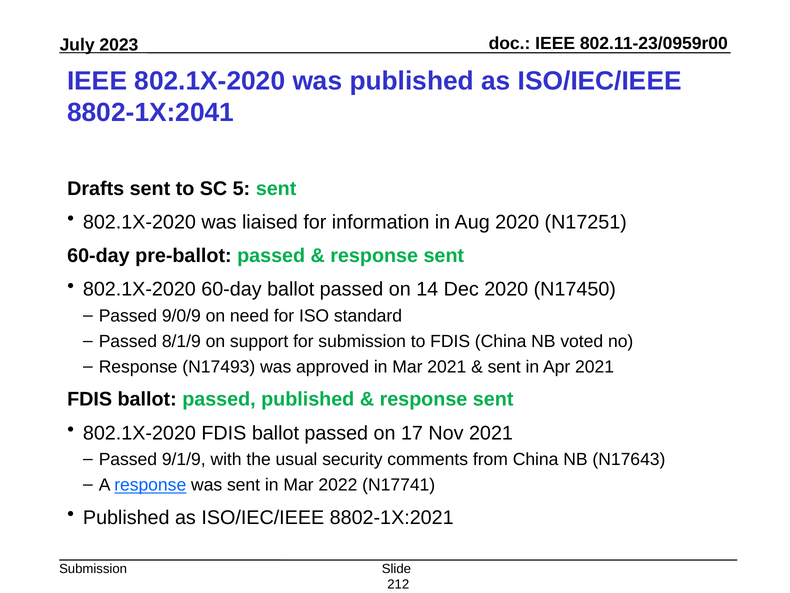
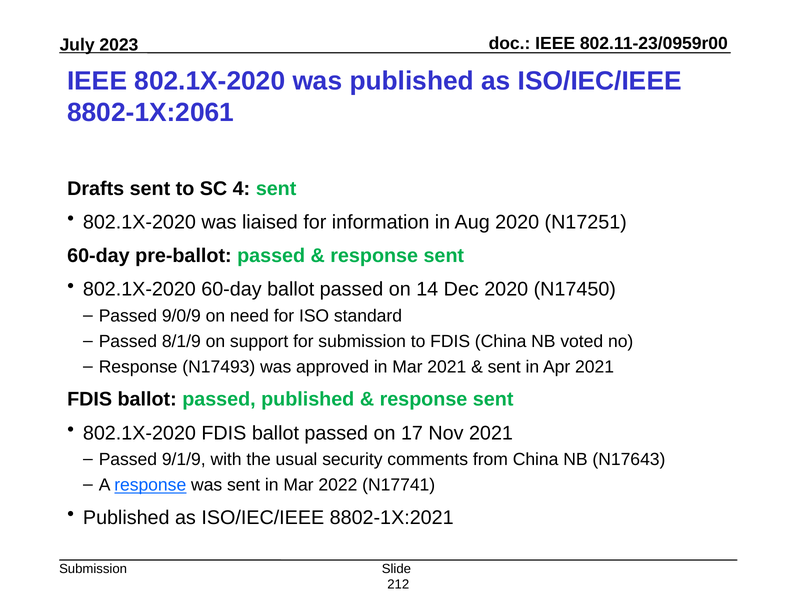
8802-1X:2041: 8802-1X:2041 -> 8802-1X:2061 (151, 112)
5: 5 -> 4 (241, 188)
